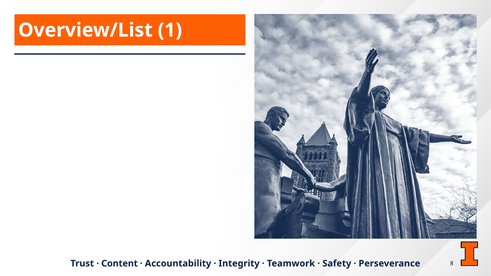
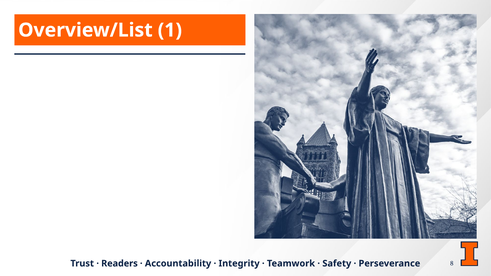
Content: Content -> Readers (119, 264)
